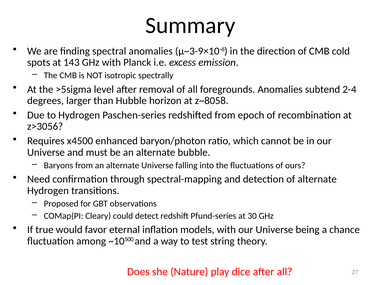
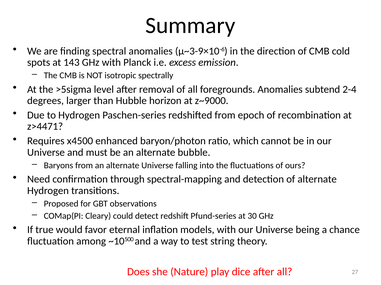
z~8058: z~8058 -> z~9000 (212, 101)
z>3056: z>3056 -> z>4471 (45, 127)
